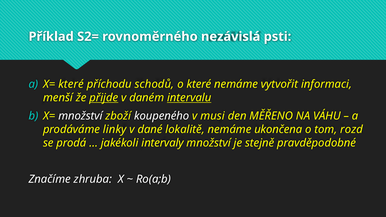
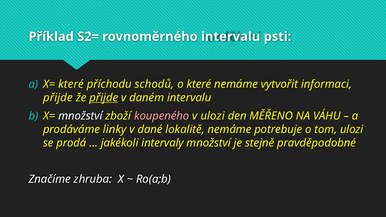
rovnoměrného nezávislá: nezávislá -> intervalu (231, 37)
menší: menší -> přijde (58, 98)
intervalu underline: present -> none (189, 98)
koupeného colour: white -> pink (162, 116)
v musi: musi -> ulozi (213, 116)
ukončena: ukončena -> potrebuje (278, 129)
tom rozd: rozd -> ulozi (352, 129)
